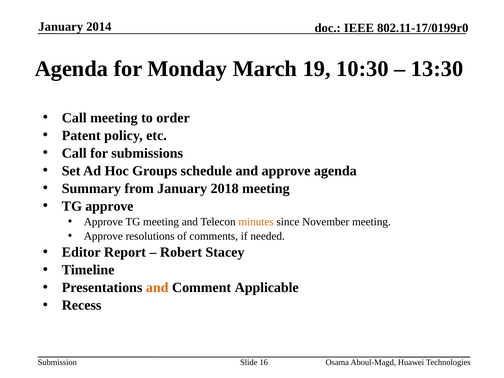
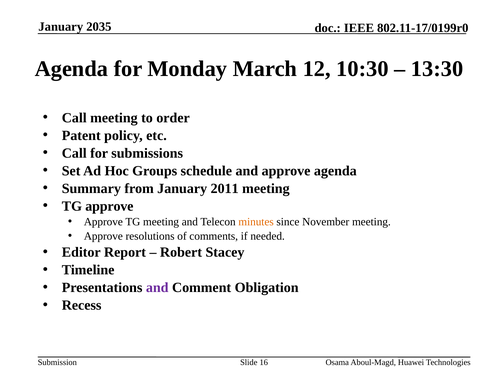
2014: 2014 -> 2035 (99, 27)
19: 19 -> 12 (317, 69)
2018: 2018 -> 2011 (225, 189)
and colour: orange -> purple (157, 288)
Applicable: Applicable -> Obligation (267, 288)
